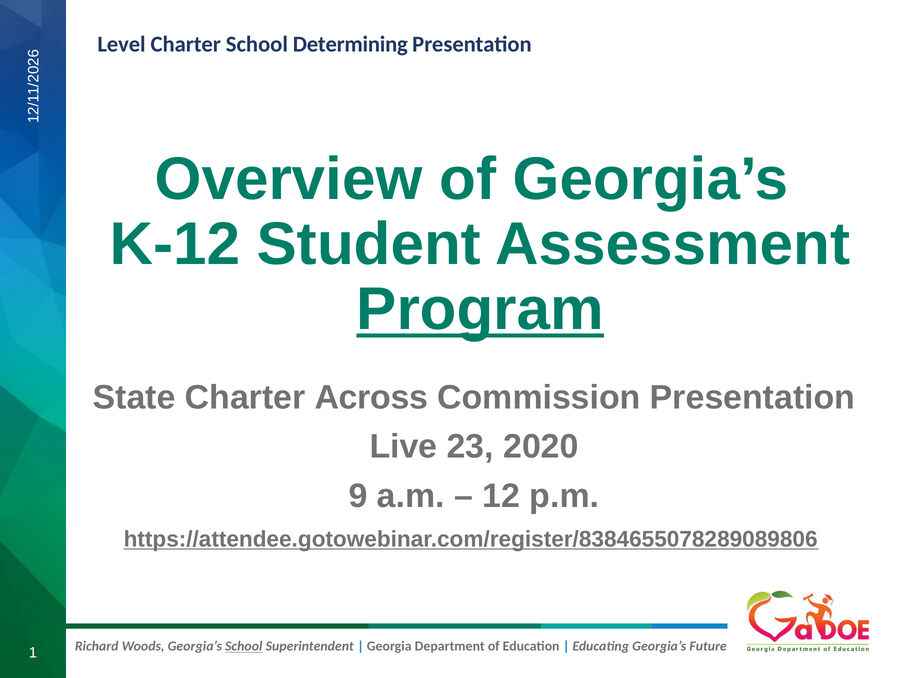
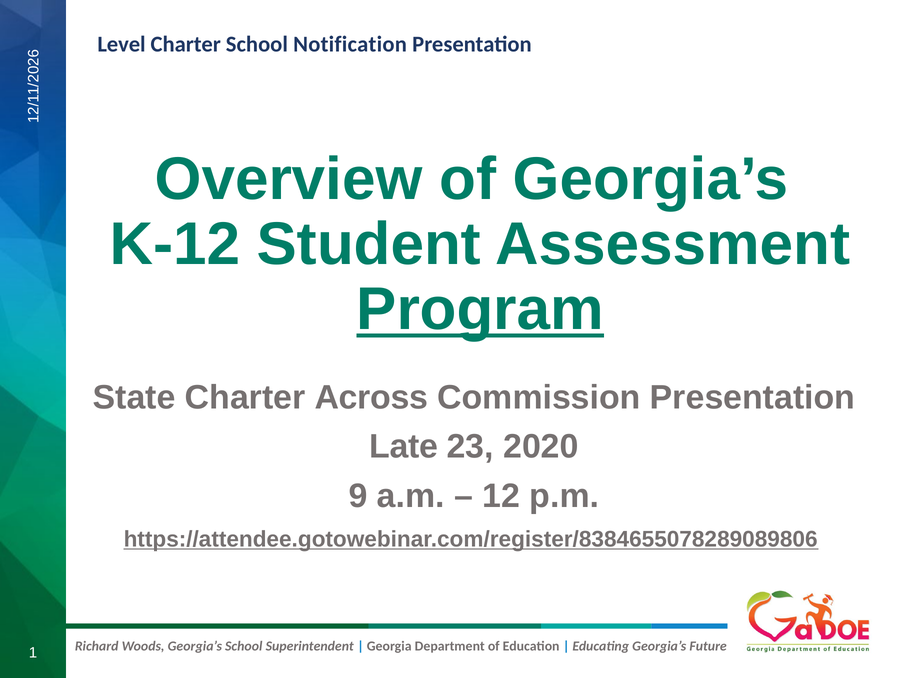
Determining: Determining -> Notification (350, 44)
Live: Live -> Late (404, 447)
School underline: present -> none (244, 646)
